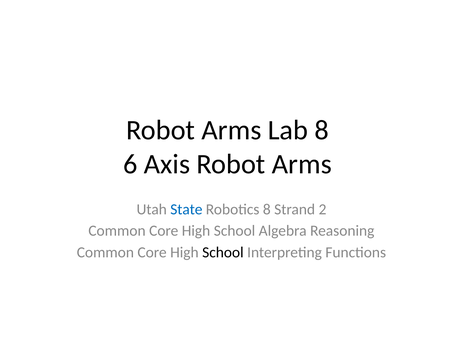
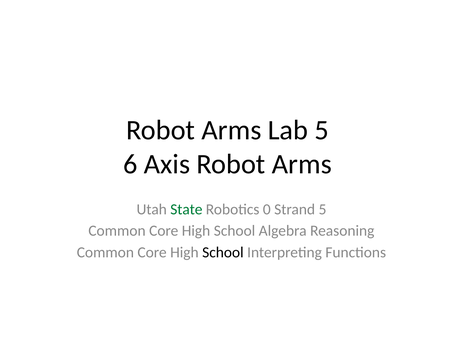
Lab 8: 8 -> 5 (322, 130)
State colour: blue -> green (186, 209)
Robotics 8: 8 -> 0 (267, 209)
Strand 2: 2 -> 5 (323, 209)
